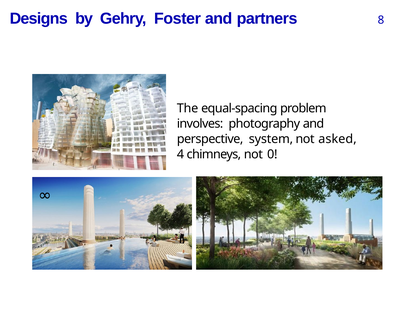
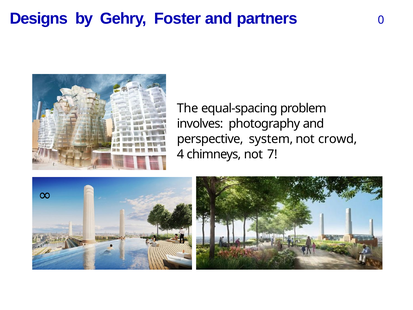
8: 8 -> 0 (381, 20)
asked: asked -> crowd (338, 139)
0: 0 -> 7 (272, 154)
